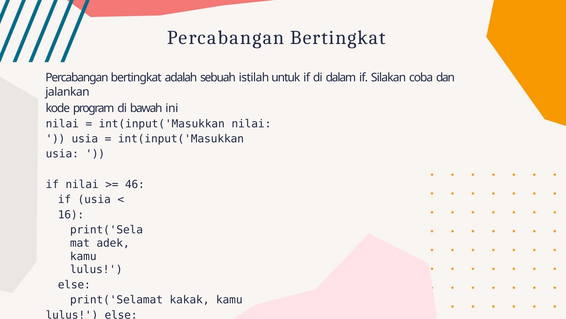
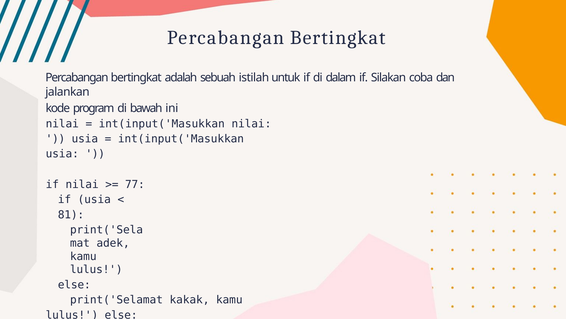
46: 46 -> 77 (135, 184)
16: 16 -> 81 (71, 214)
